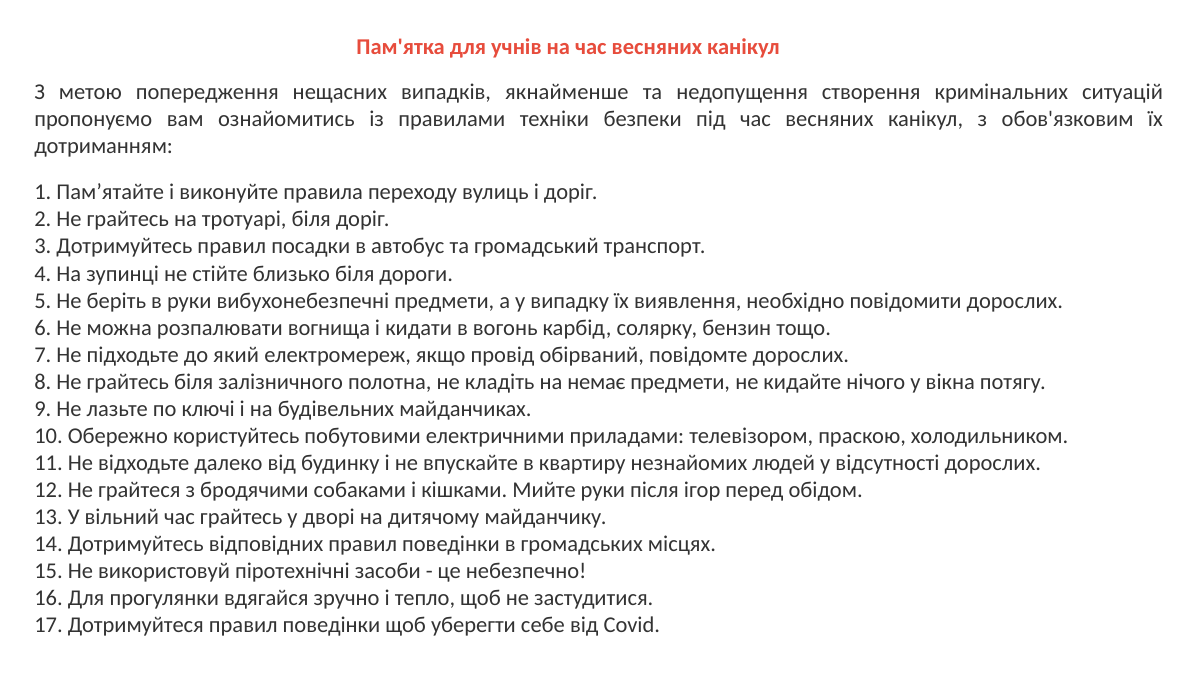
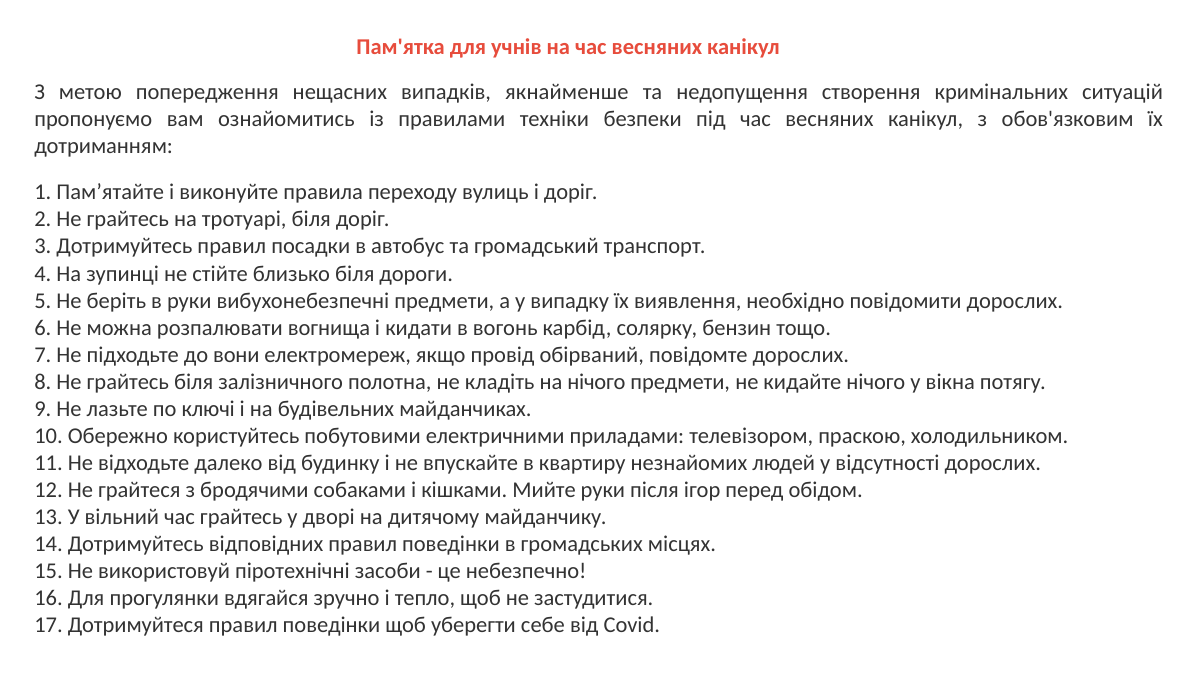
який: який -> вони (236, 354)
на немає: немає -> нічого (596, 381)
